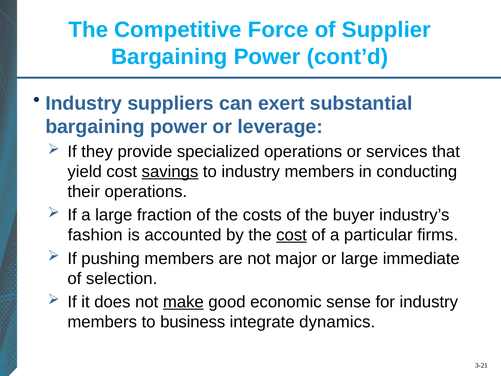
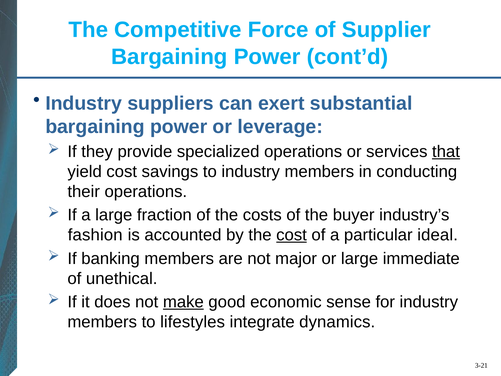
that underline: none -> present (446, 151)
savings underline: present -> none (170, 172)
firms: firms -> ideal (438, 235)
pushing: pushing -> banking (111, 258)
selection: selection -> unethical (122, 278)
business: business -> lifestyles (193, 322)
